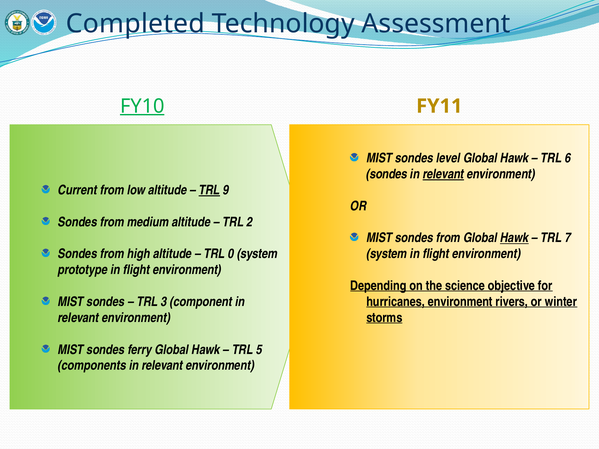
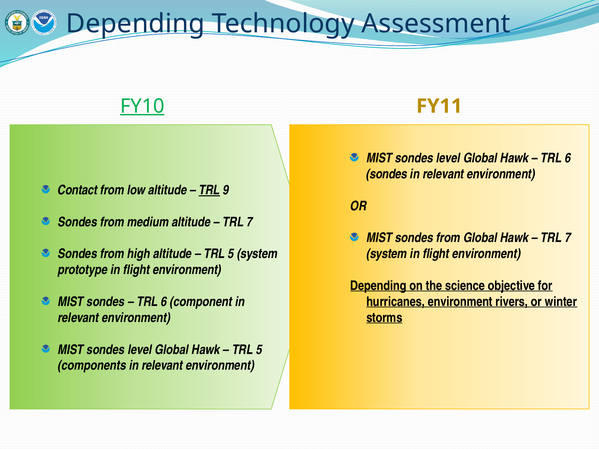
Completed: Completed -> Depending (135, 24)
relevant underline: present -> none (443, 174)
Current: Current -> Contact (78, 190)
2: 2 -> 7 (250, 222)
Hawk underline: present -> none (514, 238)
0: 0 -> 5 (231, 254)
3: 3 -> 6 (164, 302)
ferry: ferry -> level (140, 350)
